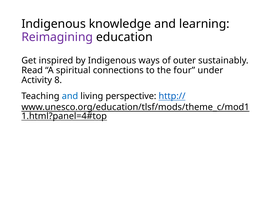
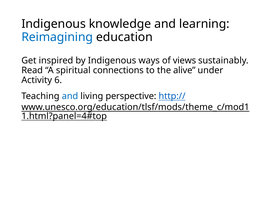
Reimagining colour: purple -> blue (57, 37)
outer: outer -> views (184, 61)
four: four -> alive (184, 70)
8: 8 -> 6 (58, 80)
